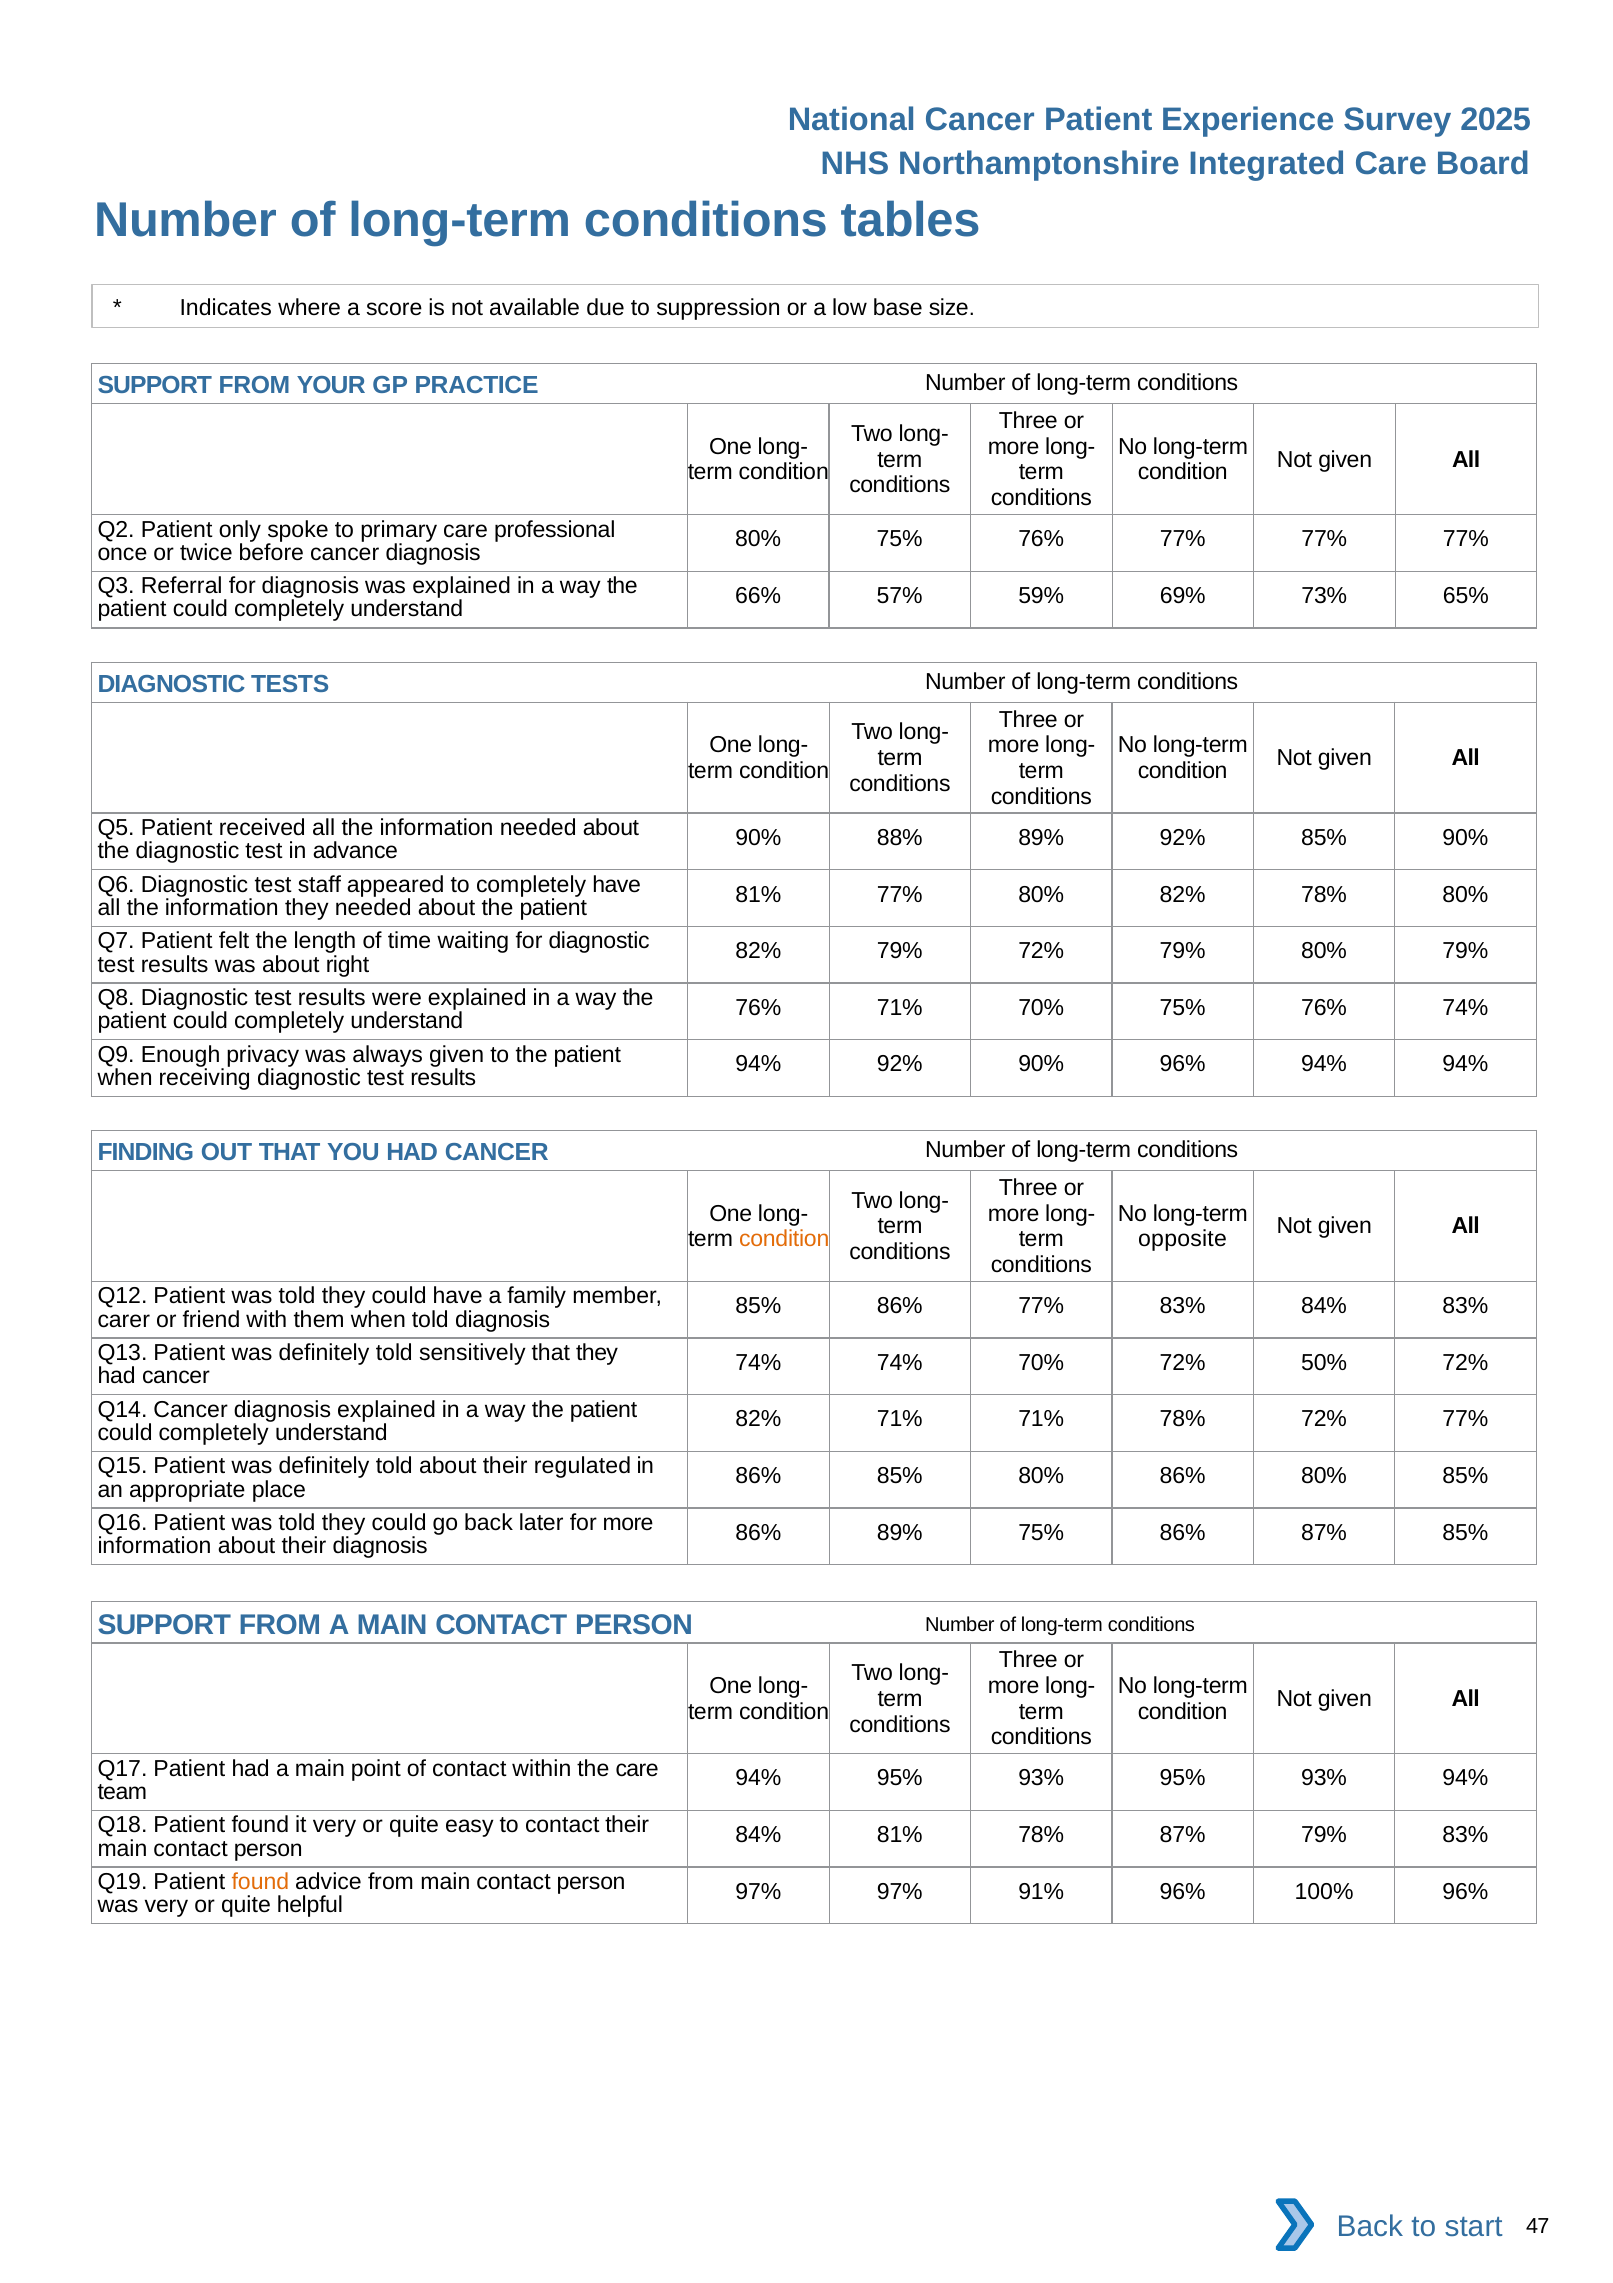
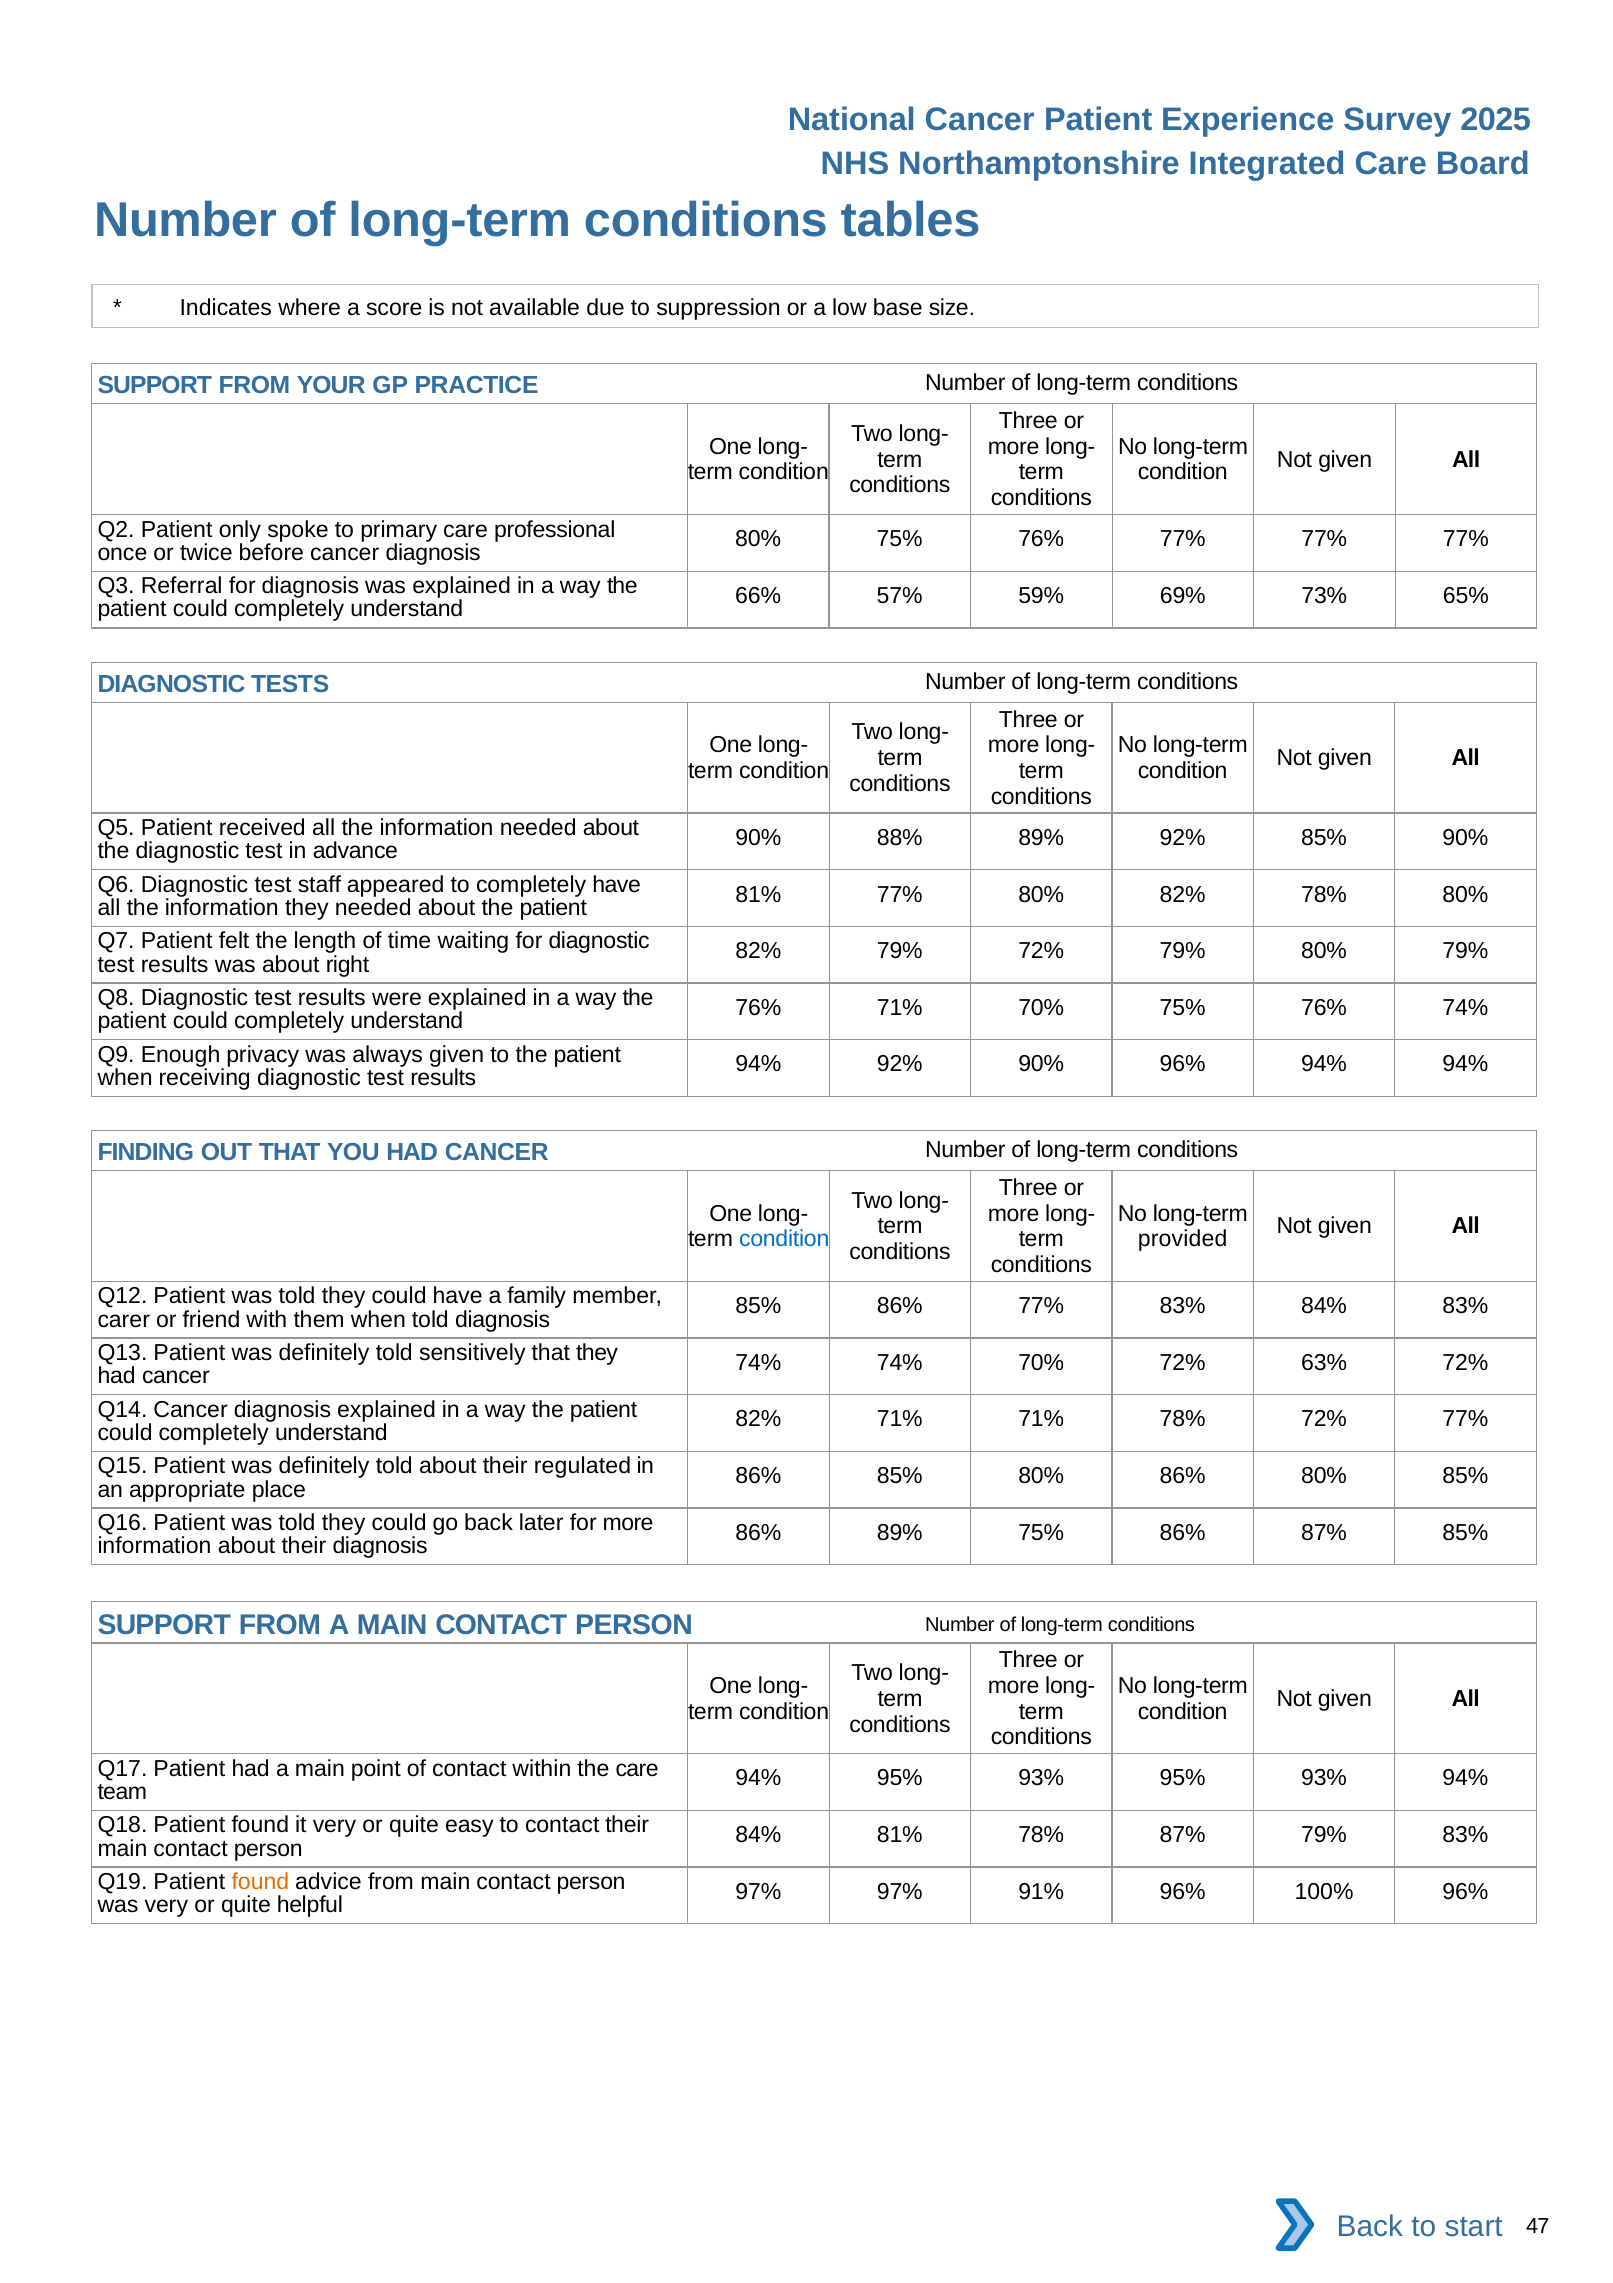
condition colour: orange -> blue (784, 1239)
opposite: opposite -> provided (1183, 1239)
50%: 50% -> 63% (1324, 1362)
